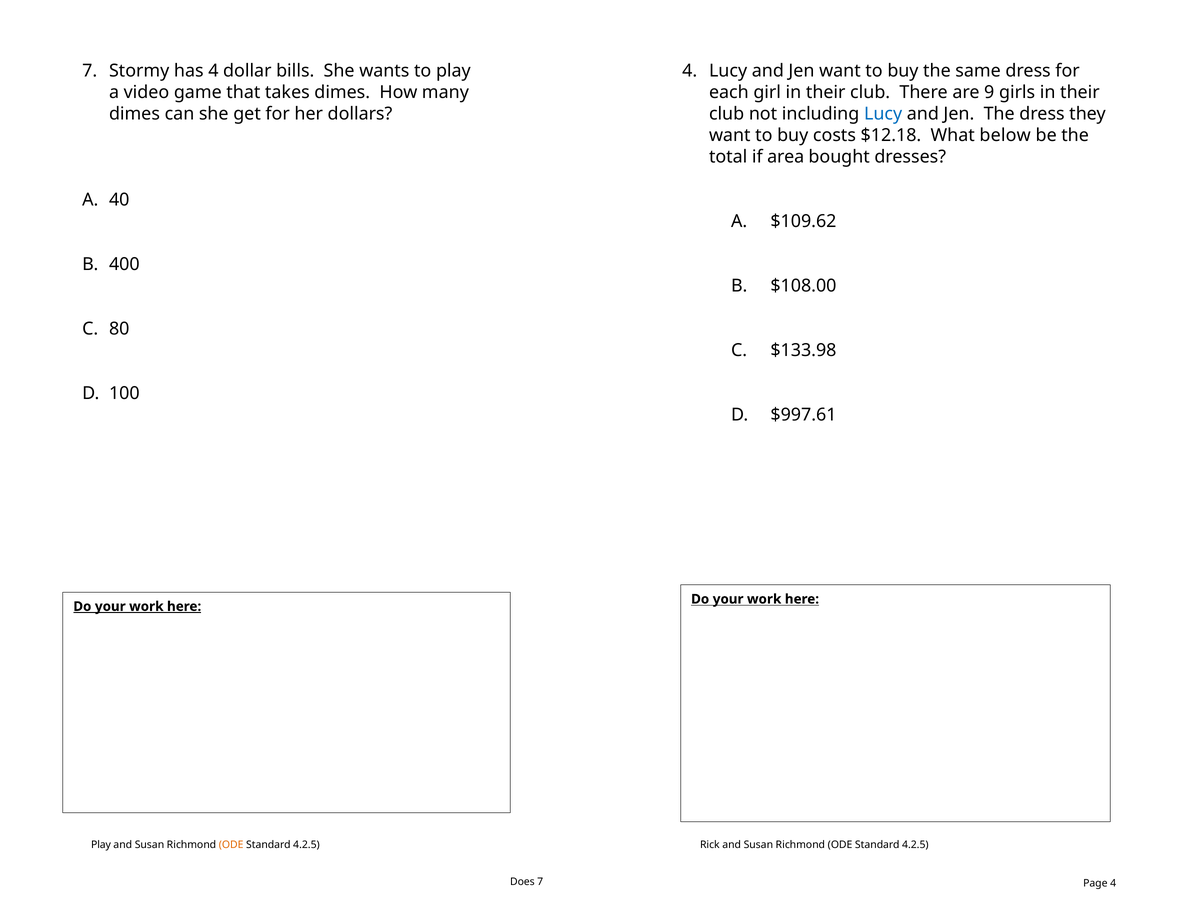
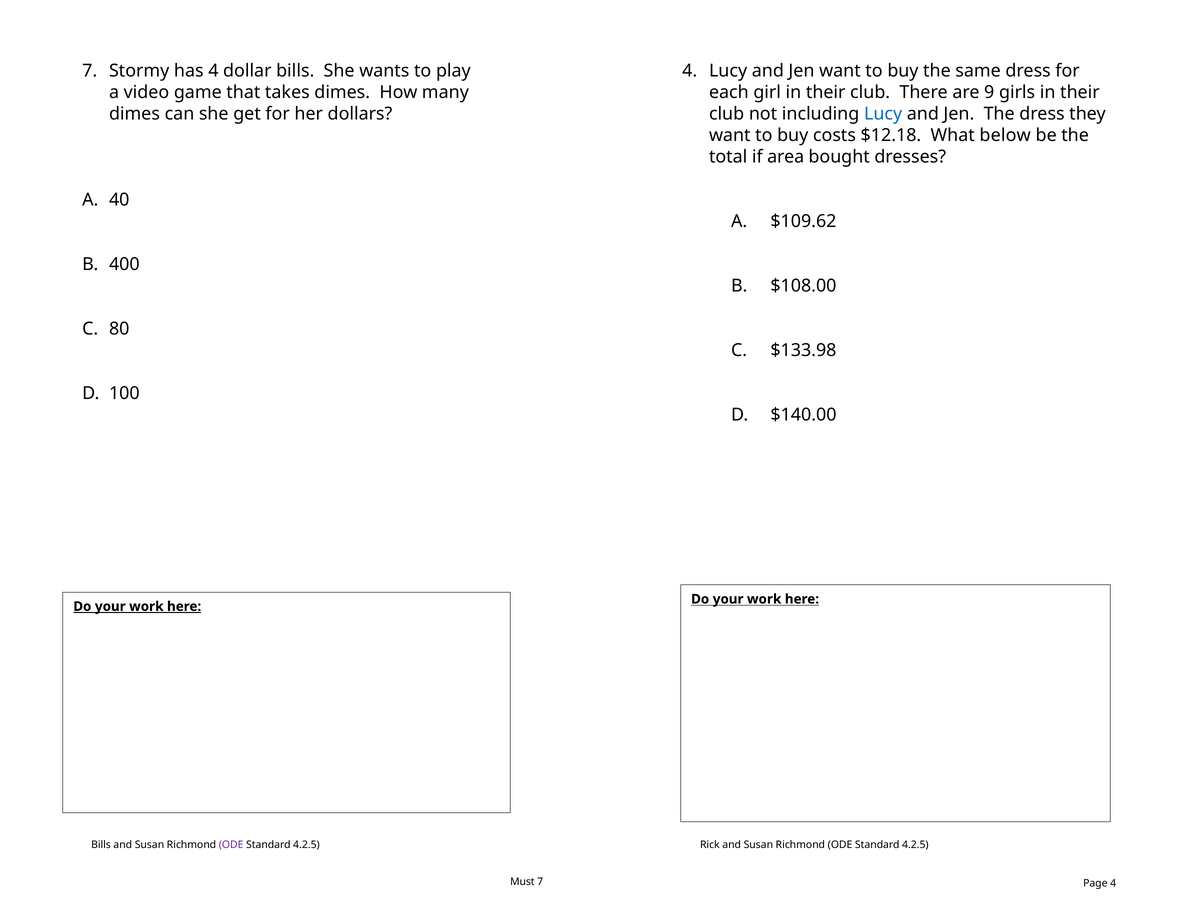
$997.61: $997.61 -> $140.00 (803, 415)
Play: Play -> Bills (101, 845)
ODE colour: orange -> purple (231, 845)
Does: Does -> Must (522, 882)
